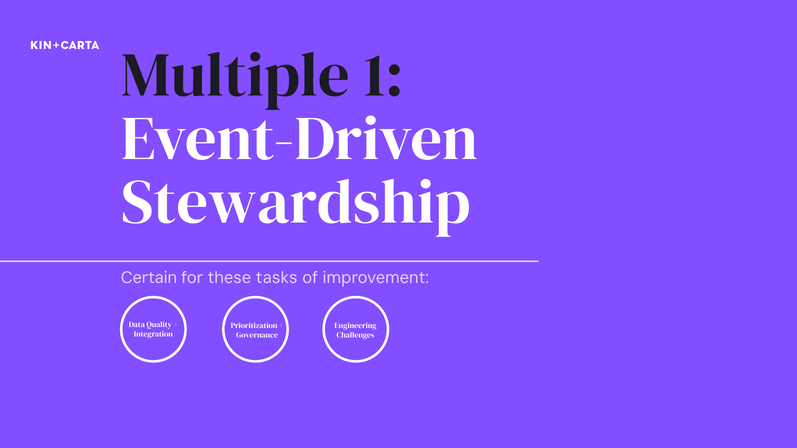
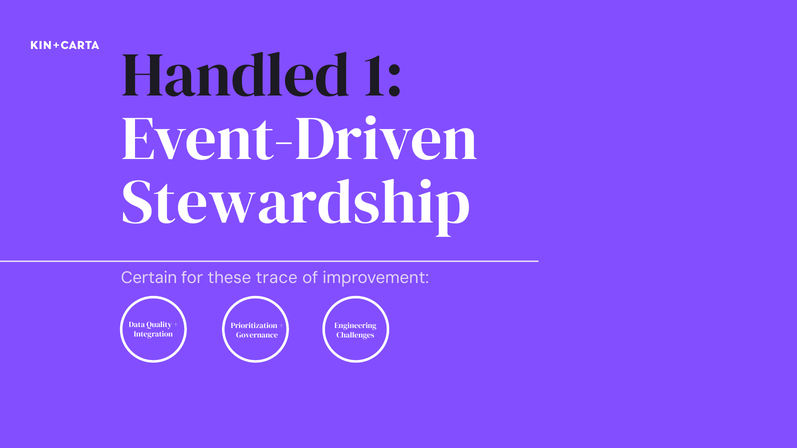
Multiple: Multiple -> Handled (236, 75)
tasks: tasks -> trace (277, 278)
